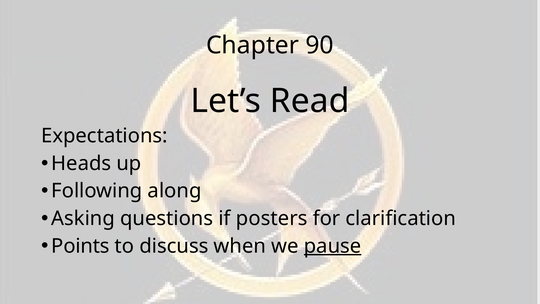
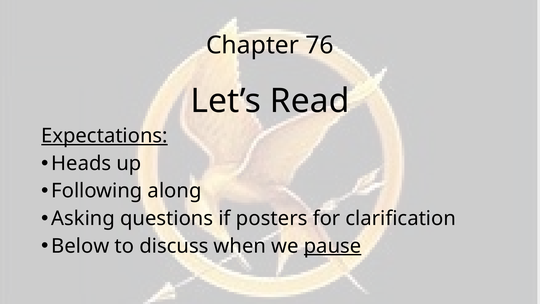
90: 90 -> 76 (320, 45)
Expectations underline: none -> present (104, 136)
Points: Points -> Below (80, 246)
